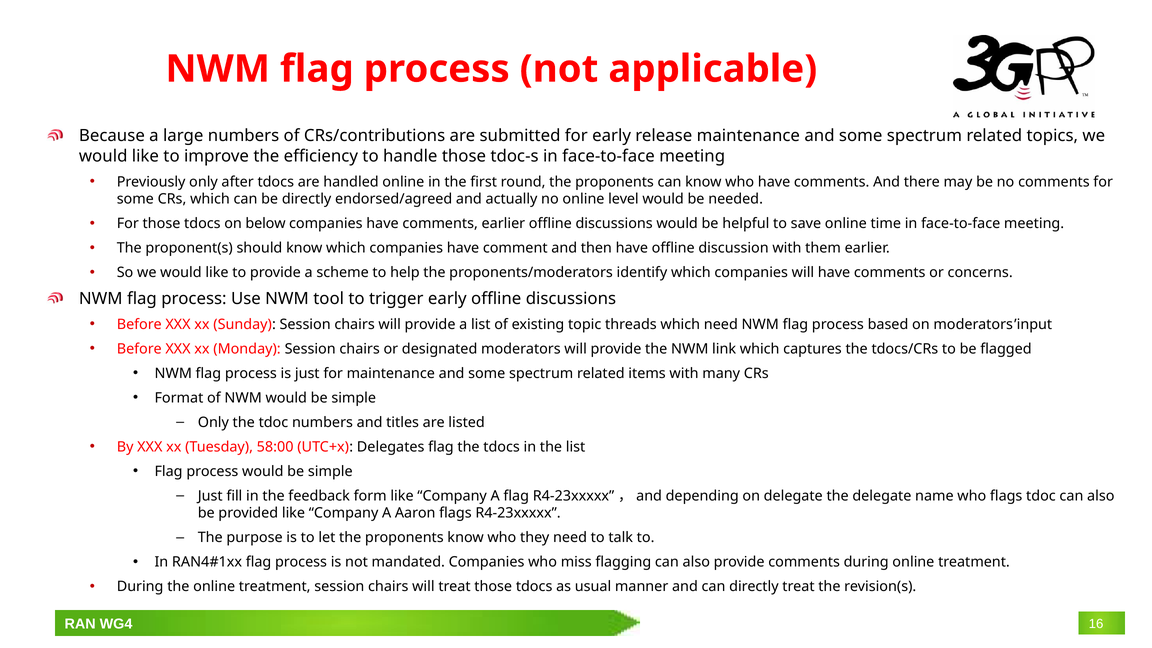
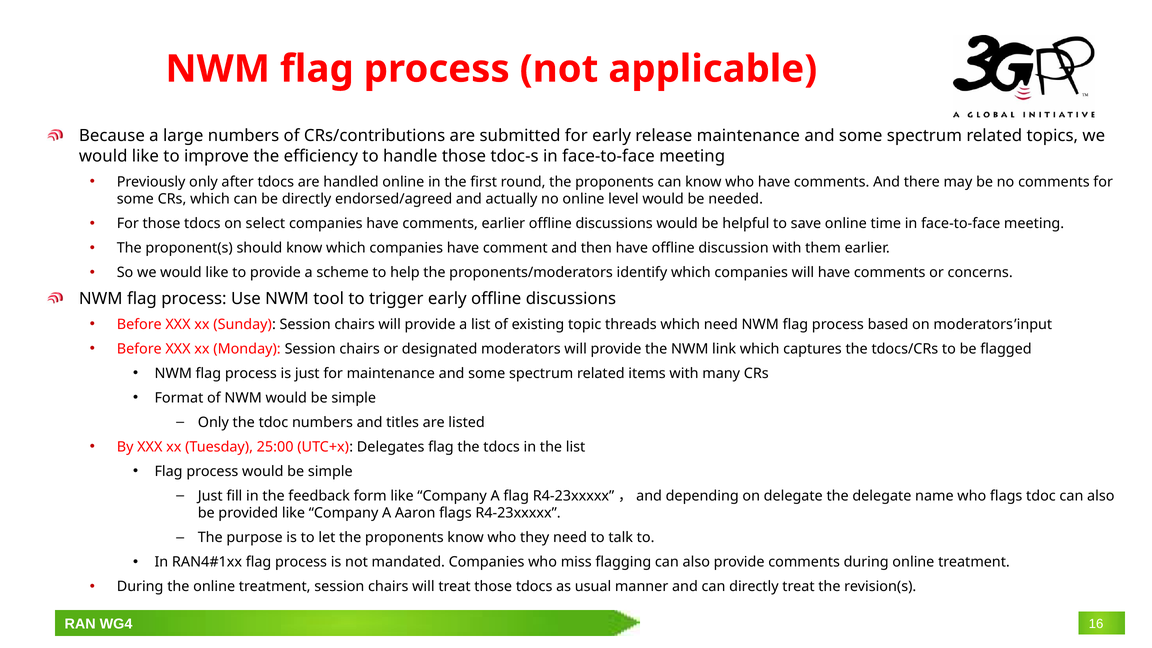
below: below -> select (265, 224)
58:00: 58:00 -> 25:00 (275, 447)
